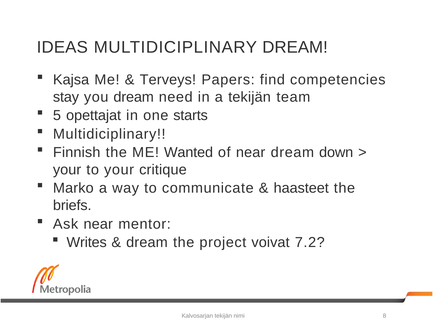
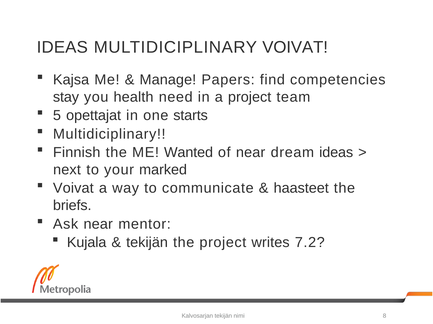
MULTIDICIPLINARY DREAM: DREAM -> VOIVAT (295, 47)
Terveys: Terveys -> Manage (168, 80)
you dream: dream -> health (134, 97)
a tekijän: tekijän -> project (250, 97)
dream down: down -> ideas (336, 153)
your: your -> next (67, 170)
critique: critique -> marked (163, 170)
Marko: Marko -> Voivat (73, 189)
Writes: Writes -> Kujala (87, 243)
dream: dream -> tekijän (147, 243)
voivat: voivat -> writes (271, 243)
